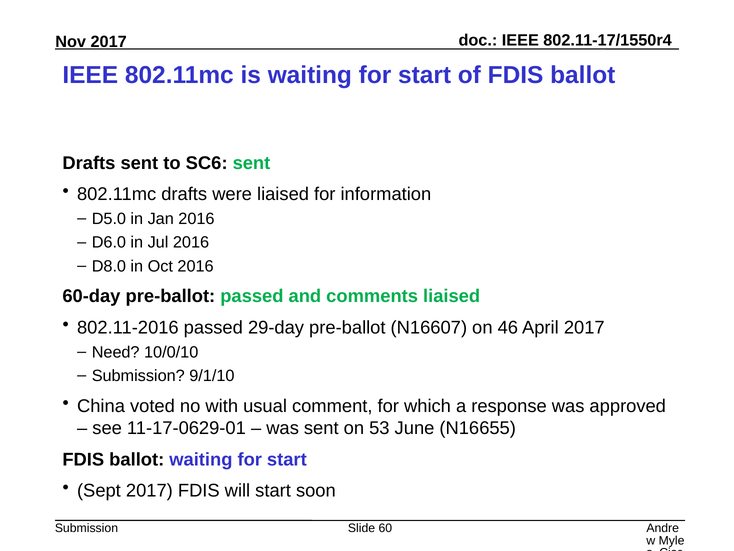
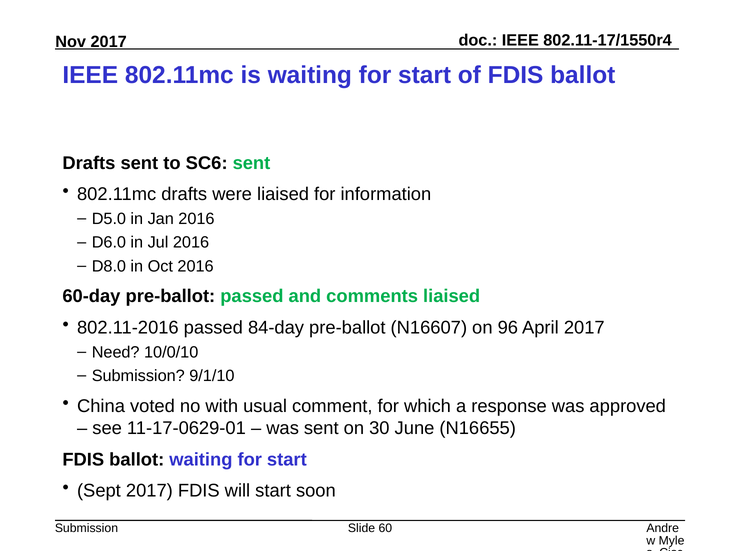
29-day: 29-day -> 84-day (276, 327)
46: 46 -> 96 (508, 327)
53: 53 -> 30 (379, 428)
